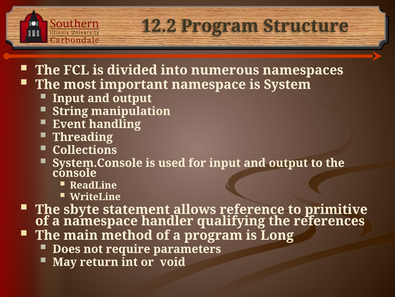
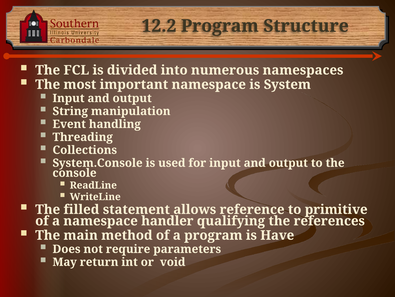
sbyte: sbyte -> filled (81, 209)
Long: Long -> Have (277, 235)
